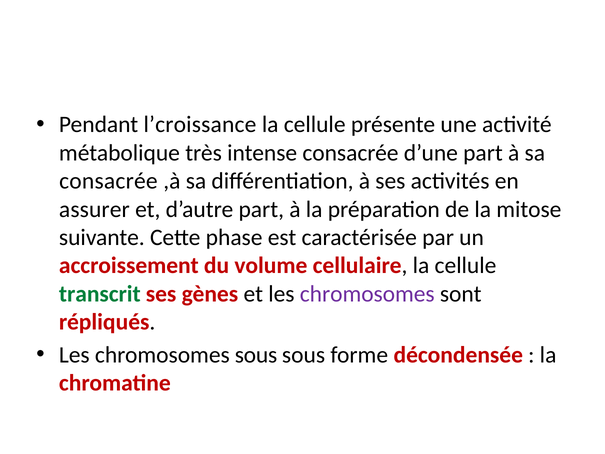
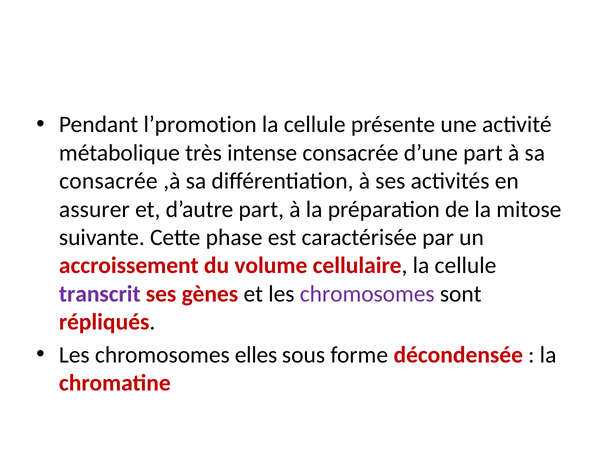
l’croissance: l’croissance -> l’promotion (200, 125)
transcrit colour: green -> purple (100, 294)
chromosomes sous: sous -> elles (256, 355)
